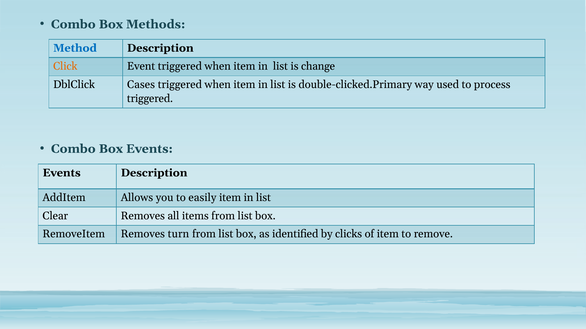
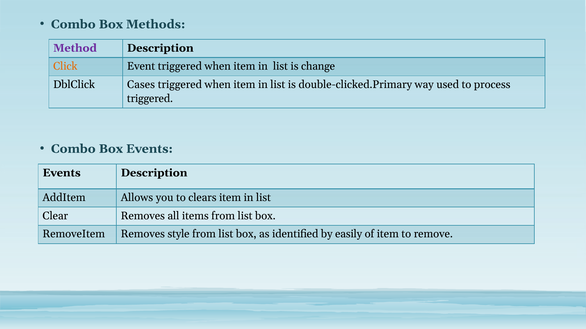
Method colour: blue -> purple (75, 48)
easily: easily -> clears (202, 198)
turn: turn -> style (179, 234)
clicks: clicks -> easily (349, 234)
